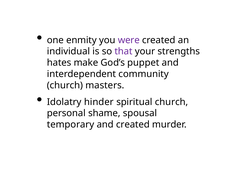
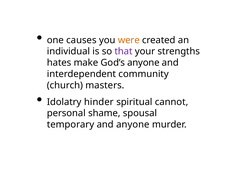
enmity: enmity -> causes (81, 40)
were colour: purple -> orange (129, 40)
God’s puppet: puppet -> anyone (143, 63)
spiritual church: church -> cannot (172, 102)
and created: created -> anyone (133, 125)
